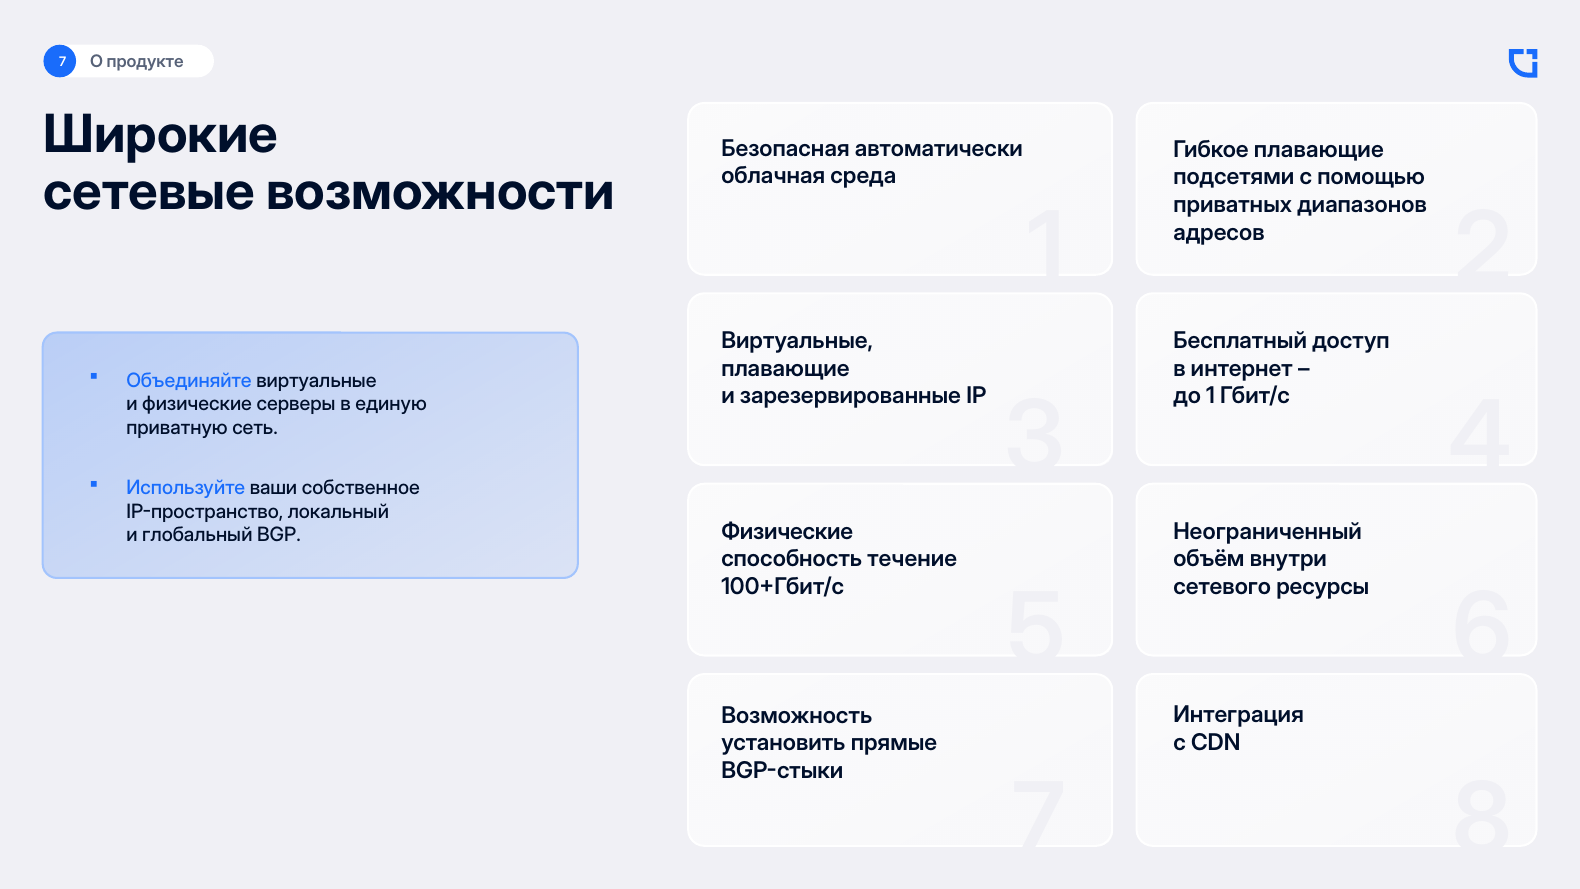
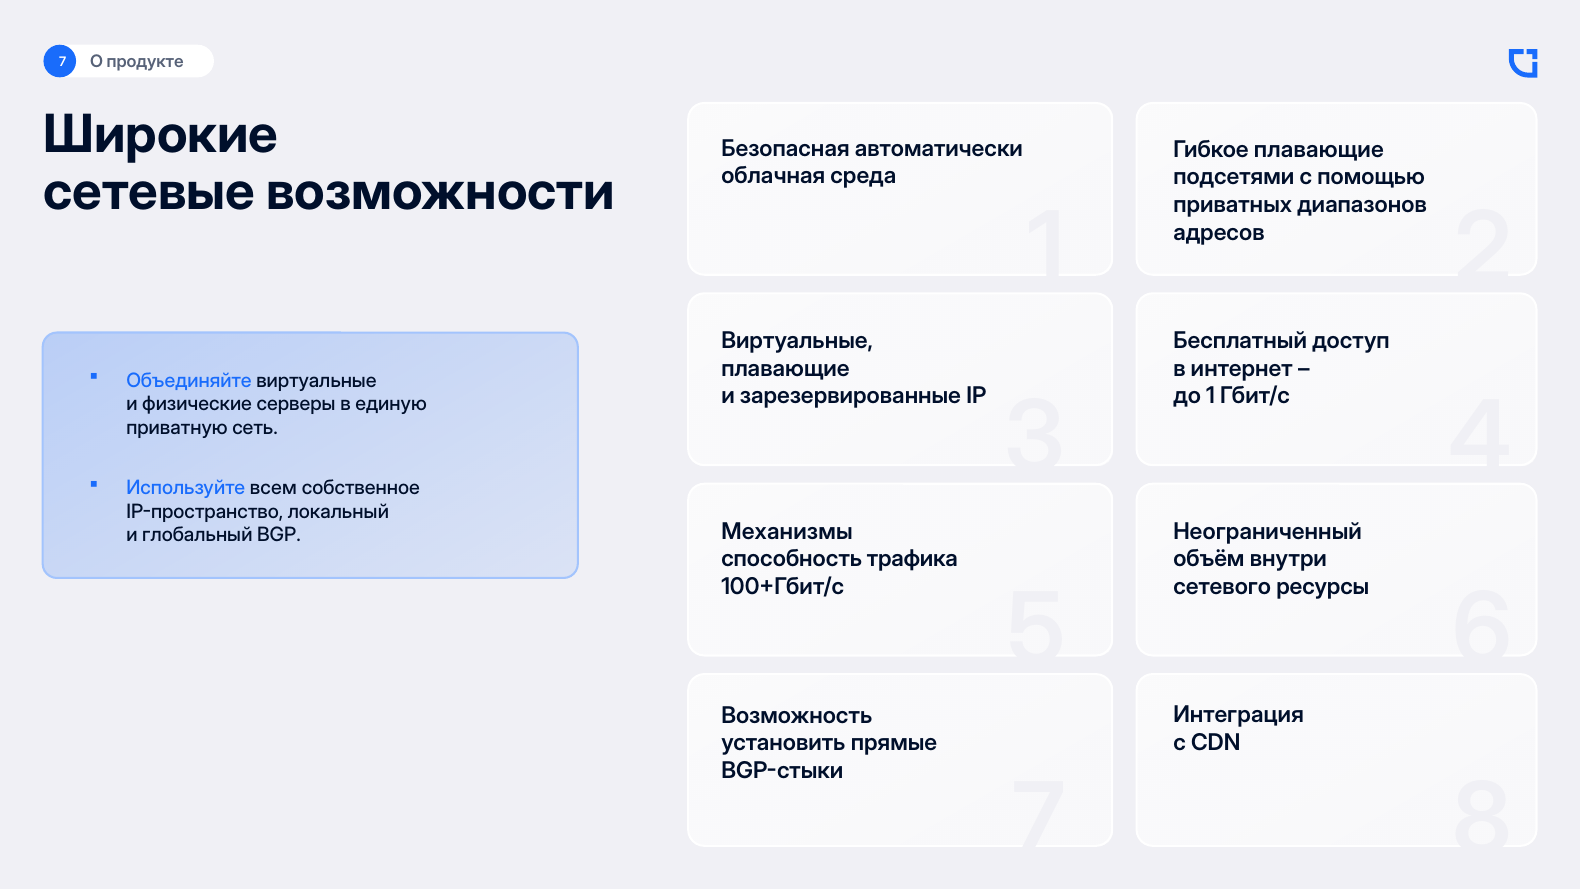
ваши: ваши -> всем (273, 488)
Физические: Физические -> Механизмы (787, 531)
течение: течение -> трафика (912, 559)
